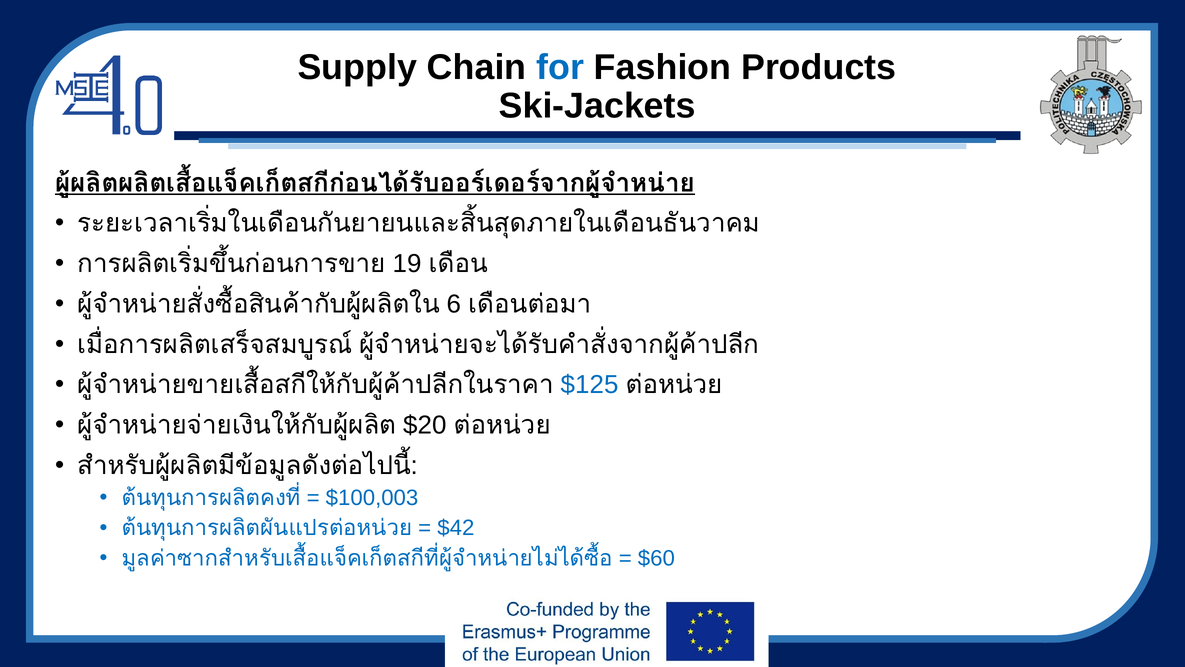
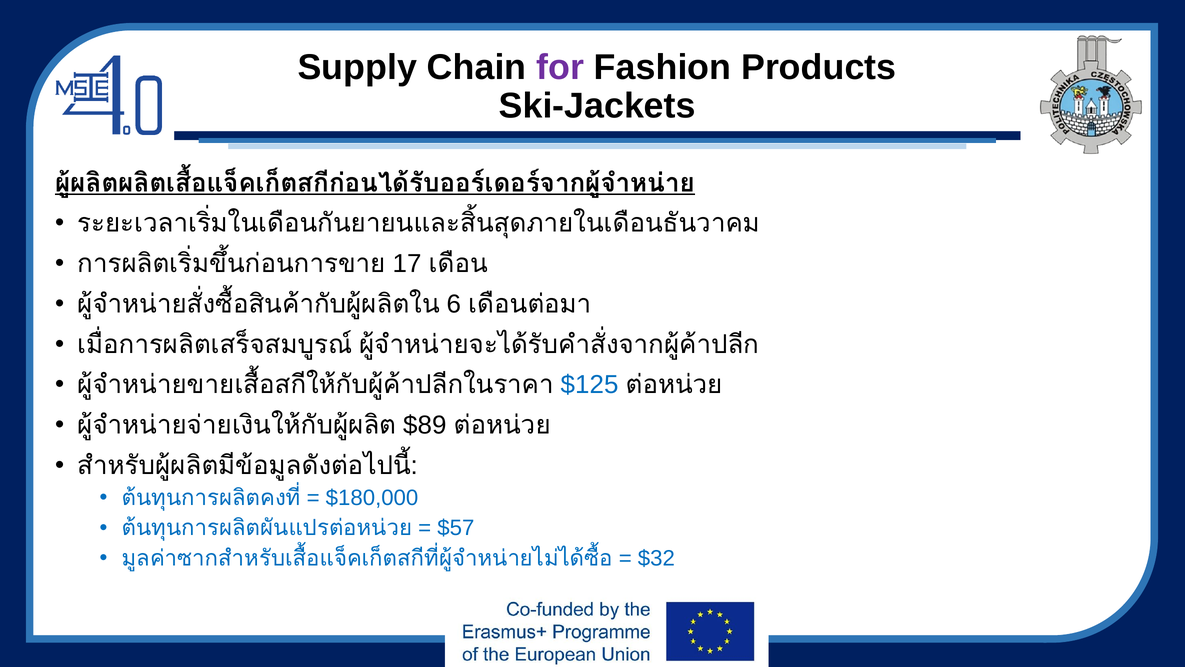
for colour: blue -> purple (560, 67)
19: 19 -> 17 (407, 264)
$20: $20 -> $89 (425, 425)
$100,003: $100,003 -> $180,000 (372, 498)
$42: $42 -> $57 (456, 528)
$60: $60 -> $32 (656, 558)
